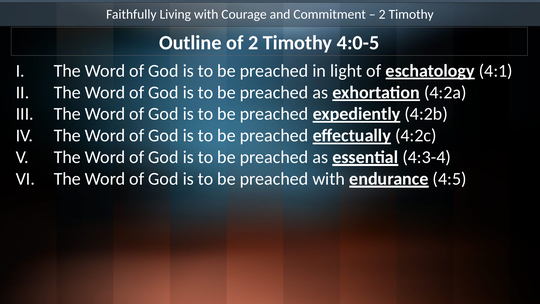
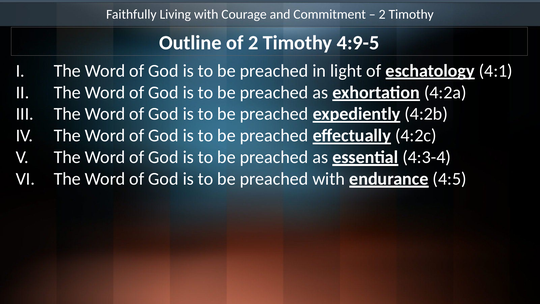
4:0-5: 4:0-5 -> 4:9-5 (358, 43)
